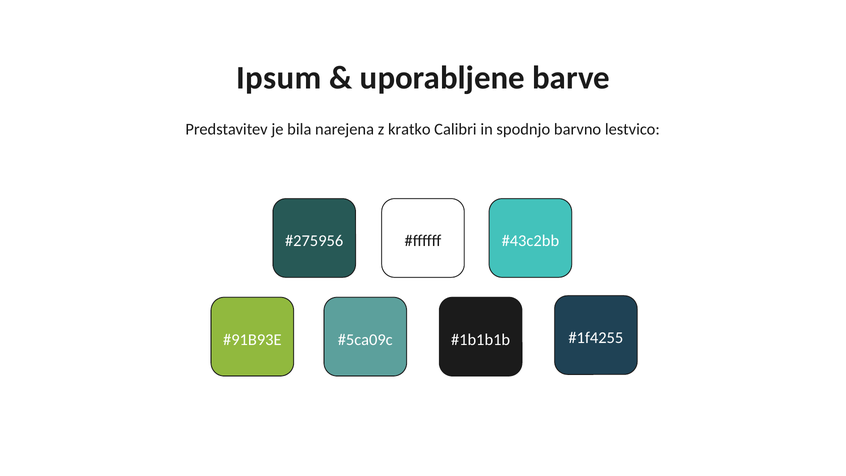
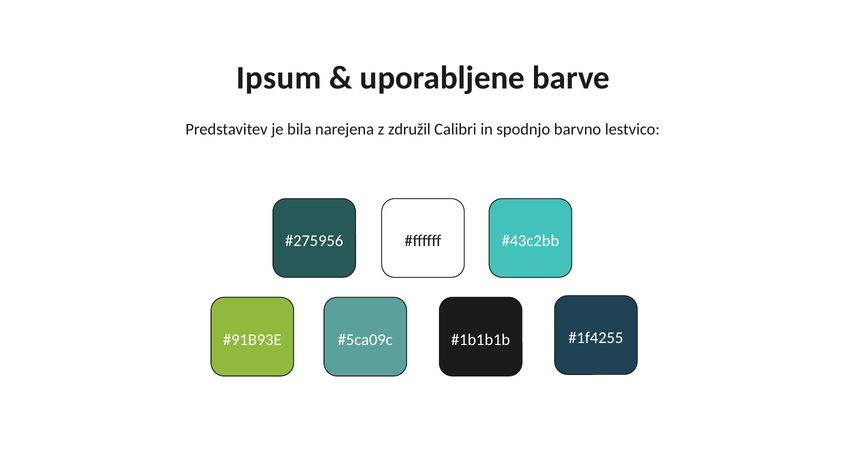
kratko: kratko -> združil (409, 129)
